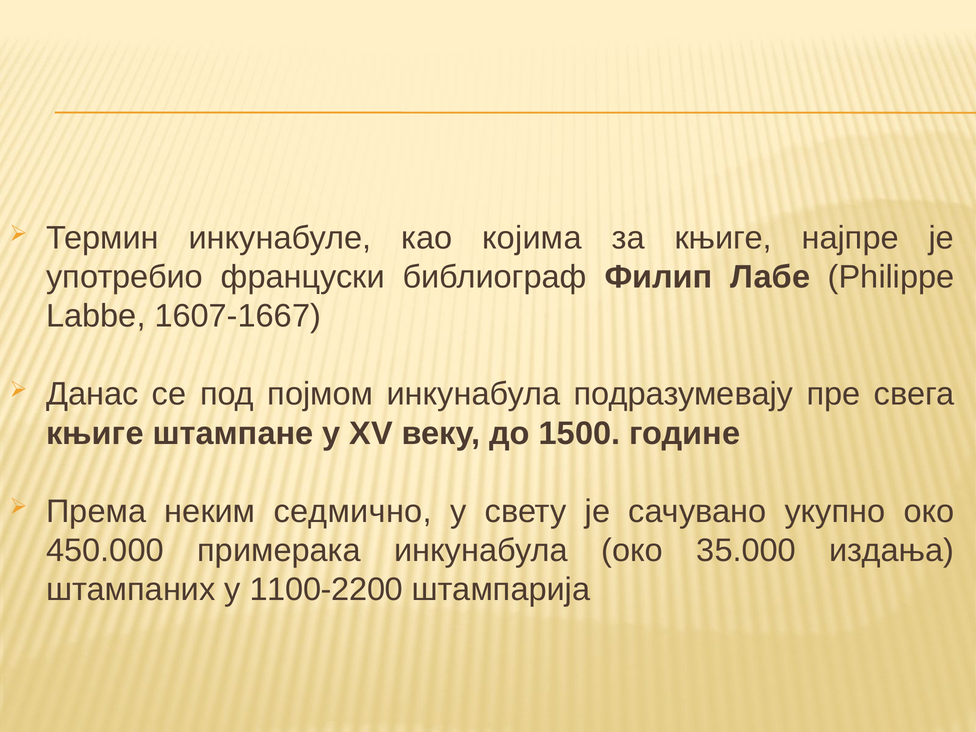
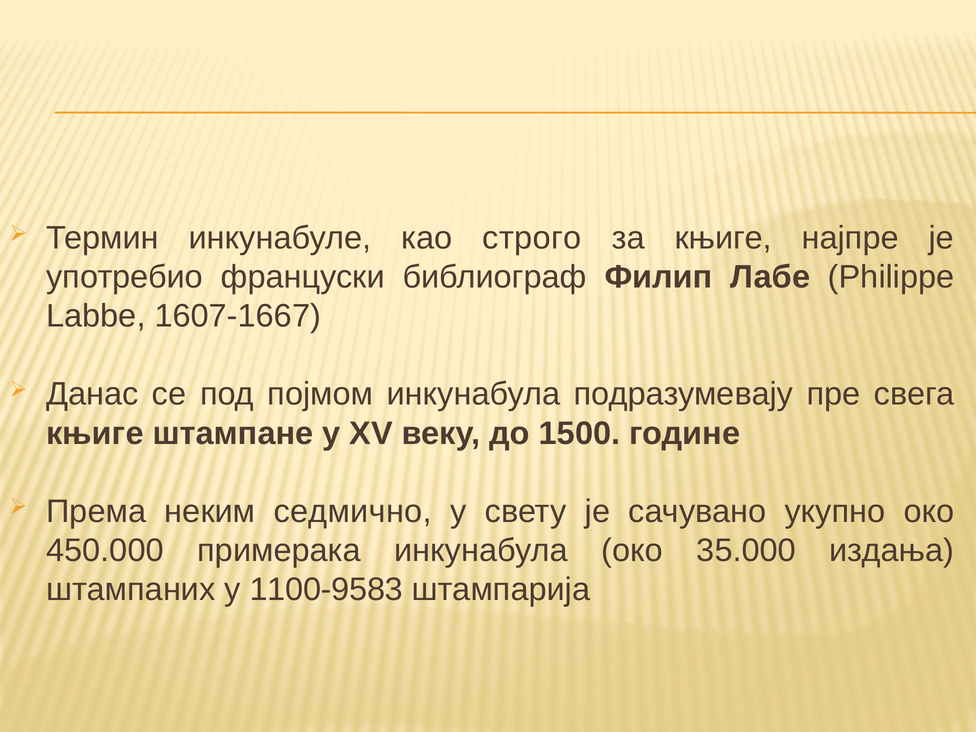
којима: којима -> строго (532, 238)
1100-2200: 1100-2200 -> 1100-9583 (326, 589)
